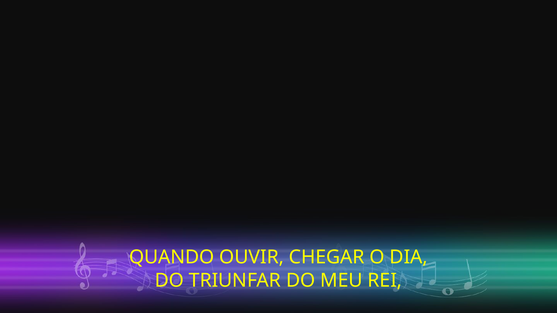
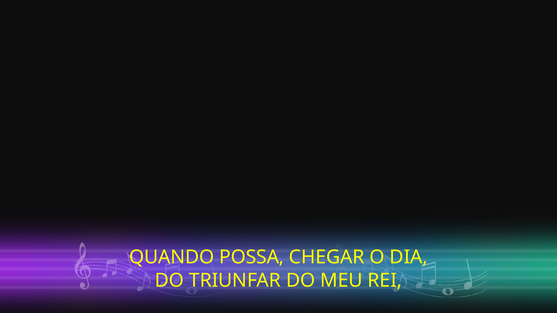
OUVIR: OUVIR -> POSSA (252, 257)
